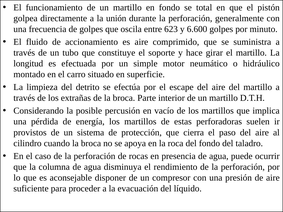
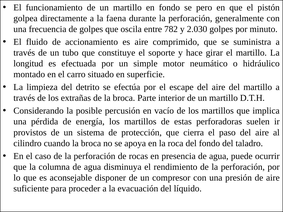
total: total -> pero (204, 7)
unión: unión -> faena (116, 18)
623: 623 -> 782 (171, 29)
6.600: 6.600 -> 2.030 (197, 29)
